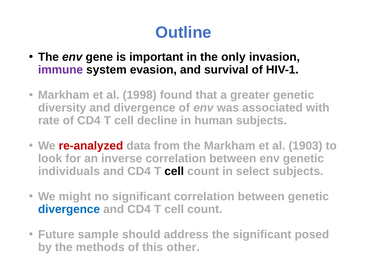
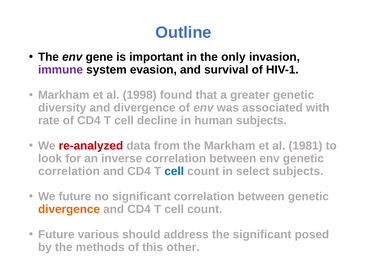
1903: 1903 -> 1981 (306, 146)
individuals: individuals -> correlation (69, 171)
cell colour: black -> blue (174, 171)
We might: might -> future (75, 197)
divergence colour: blue -> orange (69, 209)
sample: sample -> various (98, 235)
